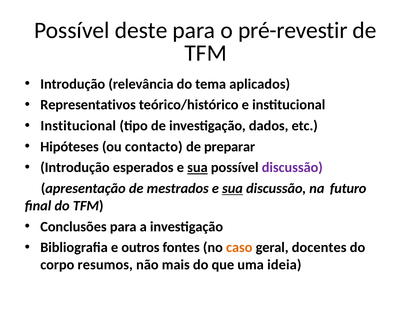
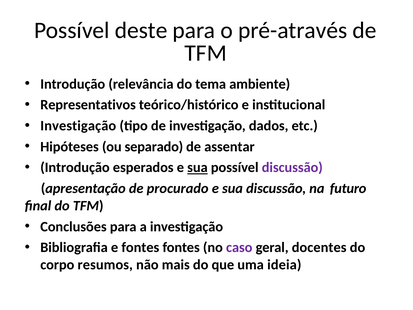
pré-revestir: pré-revestir -> pré-através (293, 30)
aplicados: aplicados -> ambiente (260, 84)
Institucional: Institucional -> Investigação (78, 126)
contacto: contacto -> separado (154, 147)
preparar: preparar -> assentar (229, 147)
mestrados: mestrados -> procurado (178, 188)
sua underline: present -> none (232, 188)
e outros: outros -> fontes (140, 247)
caso colour: orange -> purple (239, 247)
